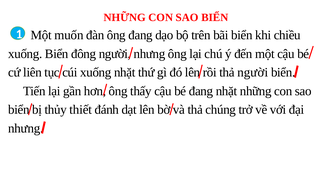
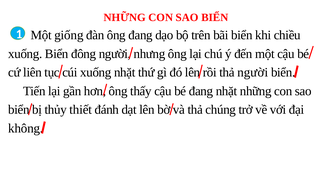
muốn: muốn -> giống (69, 35)
nhưng: nhưng -> không (26, 128)
